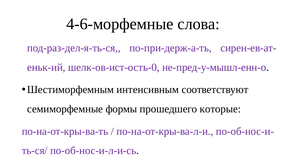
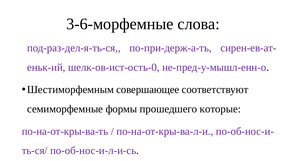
4-6-морфемные: 4-6-морфемные -> 3-6-морфемные (120, 24)
интенсивным: интенсивным -> совершающее (148, 90)
